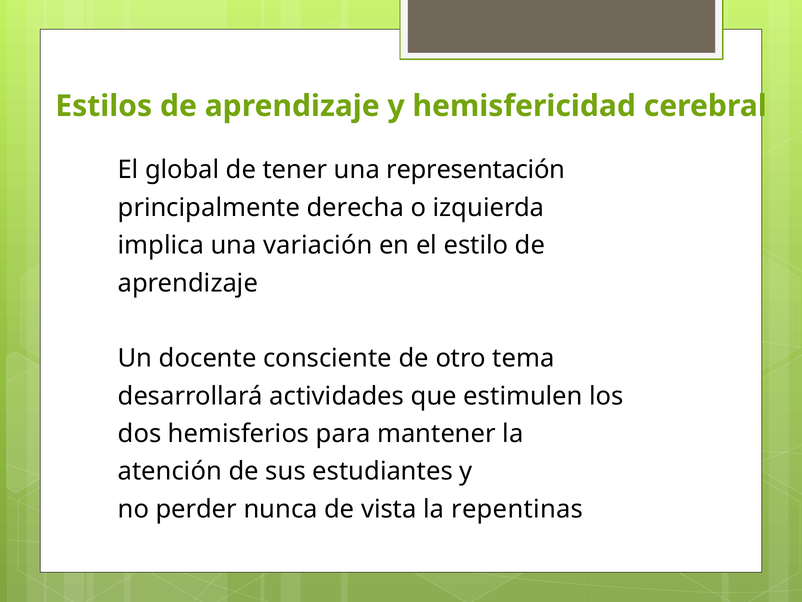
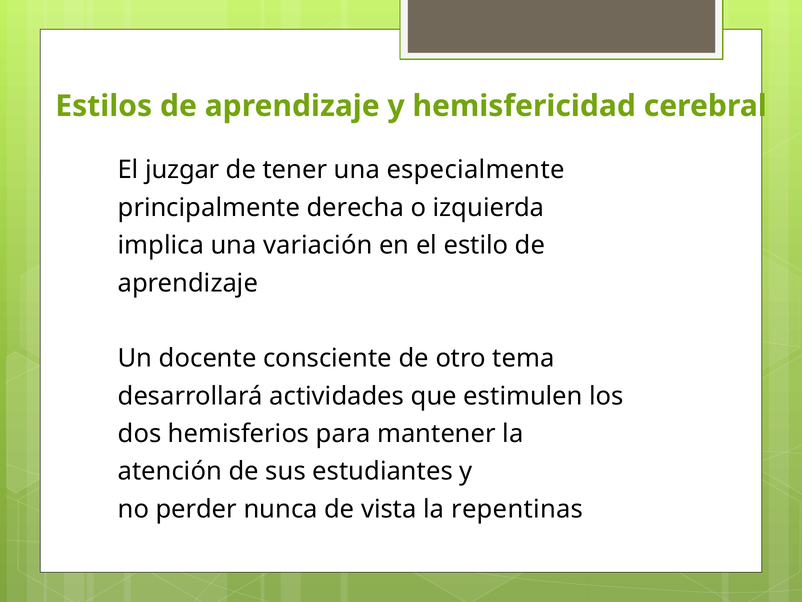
global: global -> juzgar (182, 170)
representación: representación -> especialmente (476, 170)
